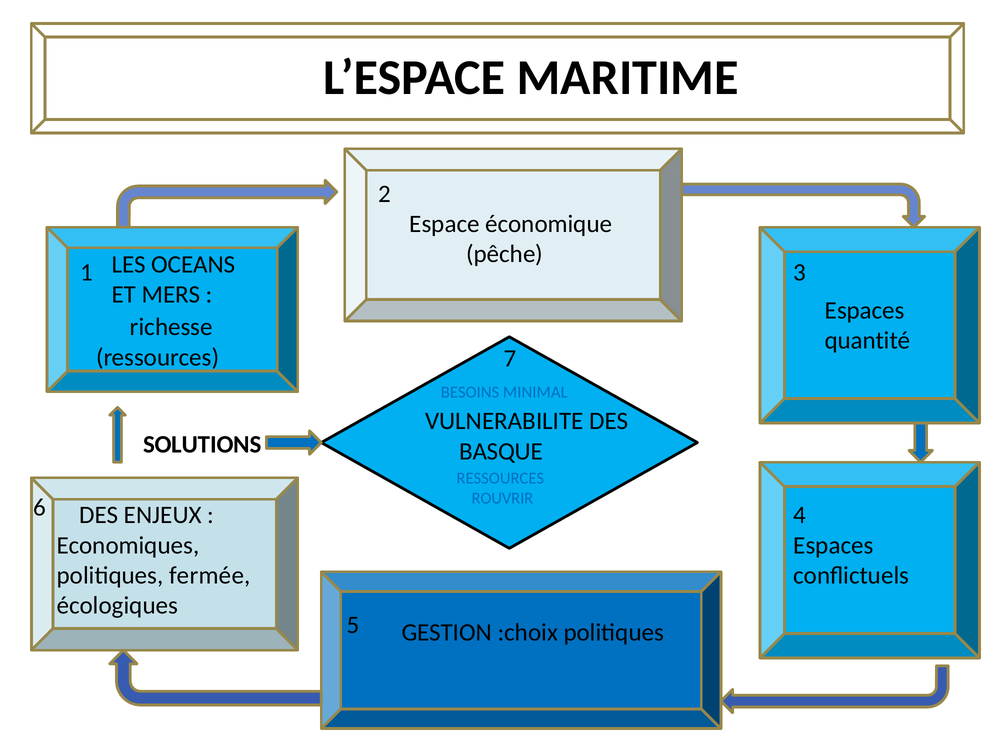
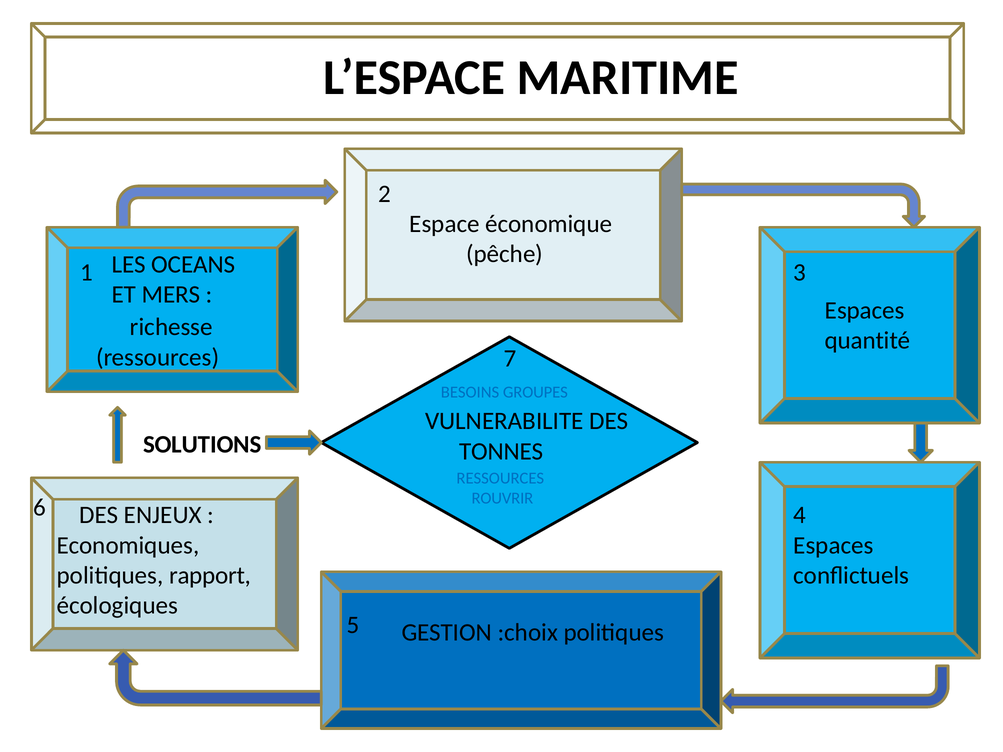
MINIMAL: MINIMAL -> GROUPES (535, 392)
BASQUE: BASQUE -> TONNES (501, 451)
fermée: fermée -> rapport (210, 576)
